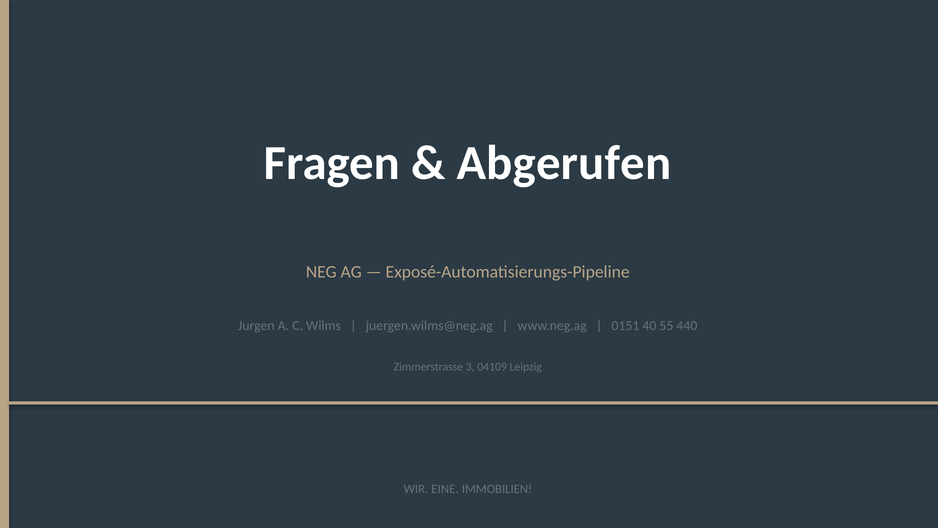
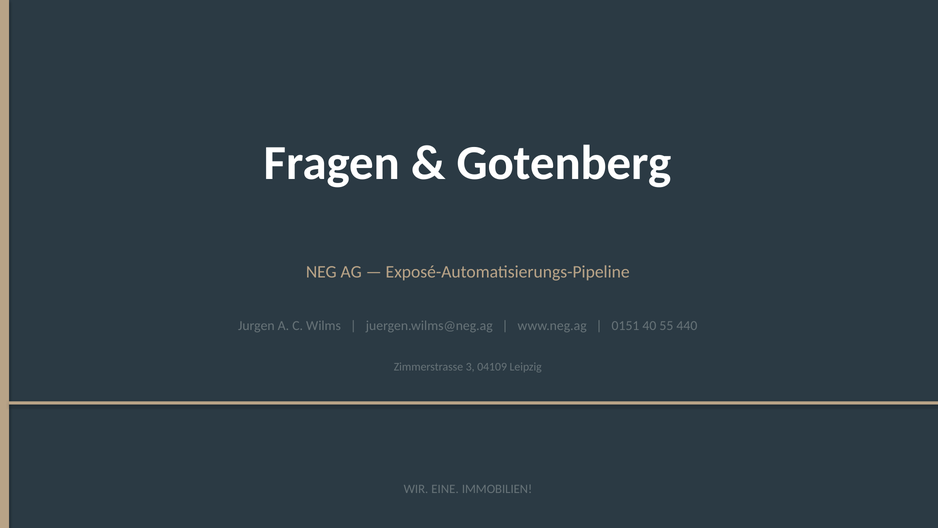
Abgerufen: Abgerufen -> Gotenberg (564, 163)
